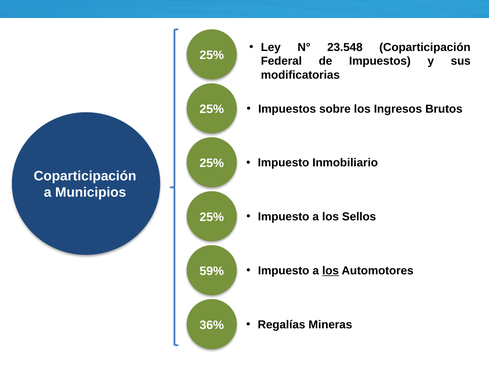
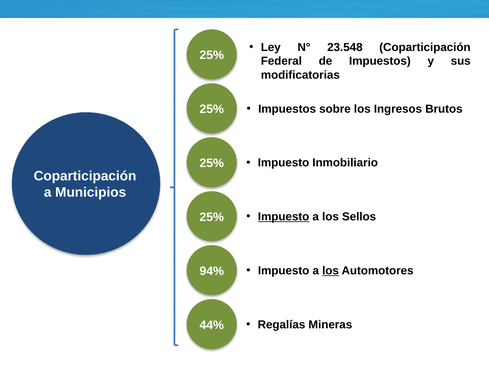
Impuesto underline: none -> present (284, 217)
59%: 59% -> 94% (212, 271)
36%: 36% -> 44% (212, 325)
